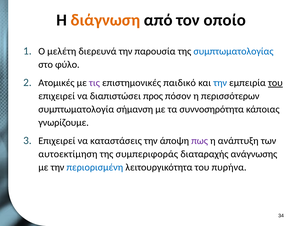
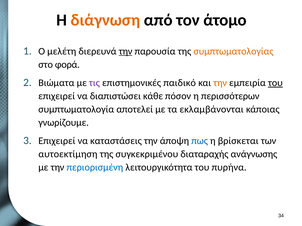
οποίο: οποίο -> άτομο (225, 20)
την underline: none -> present (126, 51)
συμπτωματολογίας colour: blue -> orange (233, 51)
φύλο: φύλο -> φορά (67, 65)
Ατομικές: Ατομικές -> Βιώματα (56, 83)
την colour: blue -> orange (220, 83)
προς: προς -> κάθε (153, 96)
σήμανση: σήμανση -> αποτελεί (135, 110)
συννοσηρότητα: συννοσηρότητα -> εκλαμβάνονται (212, 110)
πως colour: purple -> blue (200, 141)
ανάπτυξη: ανάπτυξη -> βρίσκεται (238, 141)
συμπεριφοράς: συμπεριφοράς -> συγκεκριμένου (147, 154)
